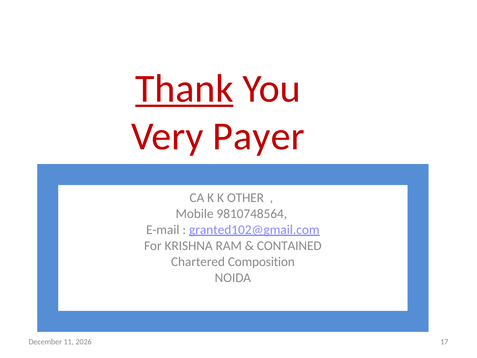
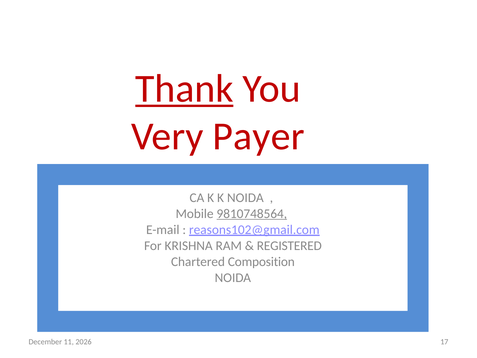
K OTHER: OTHER -> NOIDA (245, 198)
9810748564 underline: none -> present (252, 214)
granted102@gmail.com: granted102@gmail.com -> reasons102@gmail.com (254, 229)
CONTAINED: CONTAINED -> REGISTERED (289, 246)
